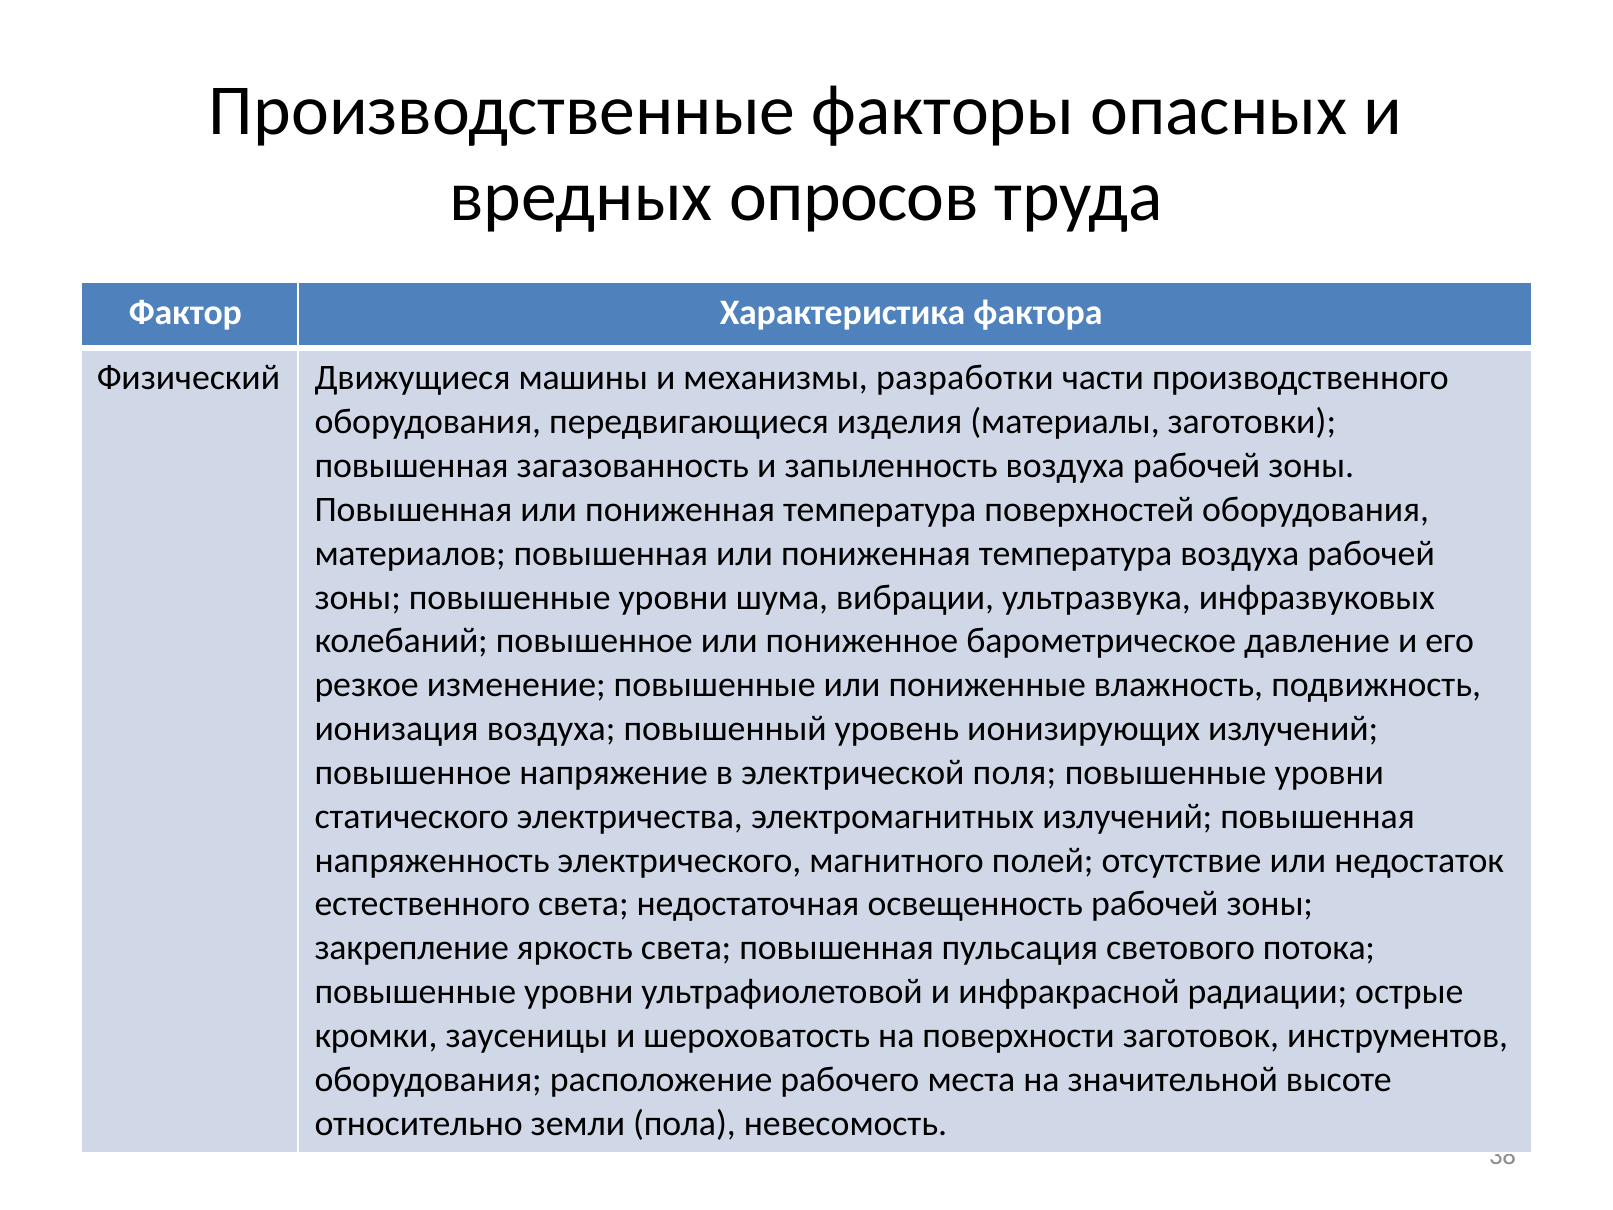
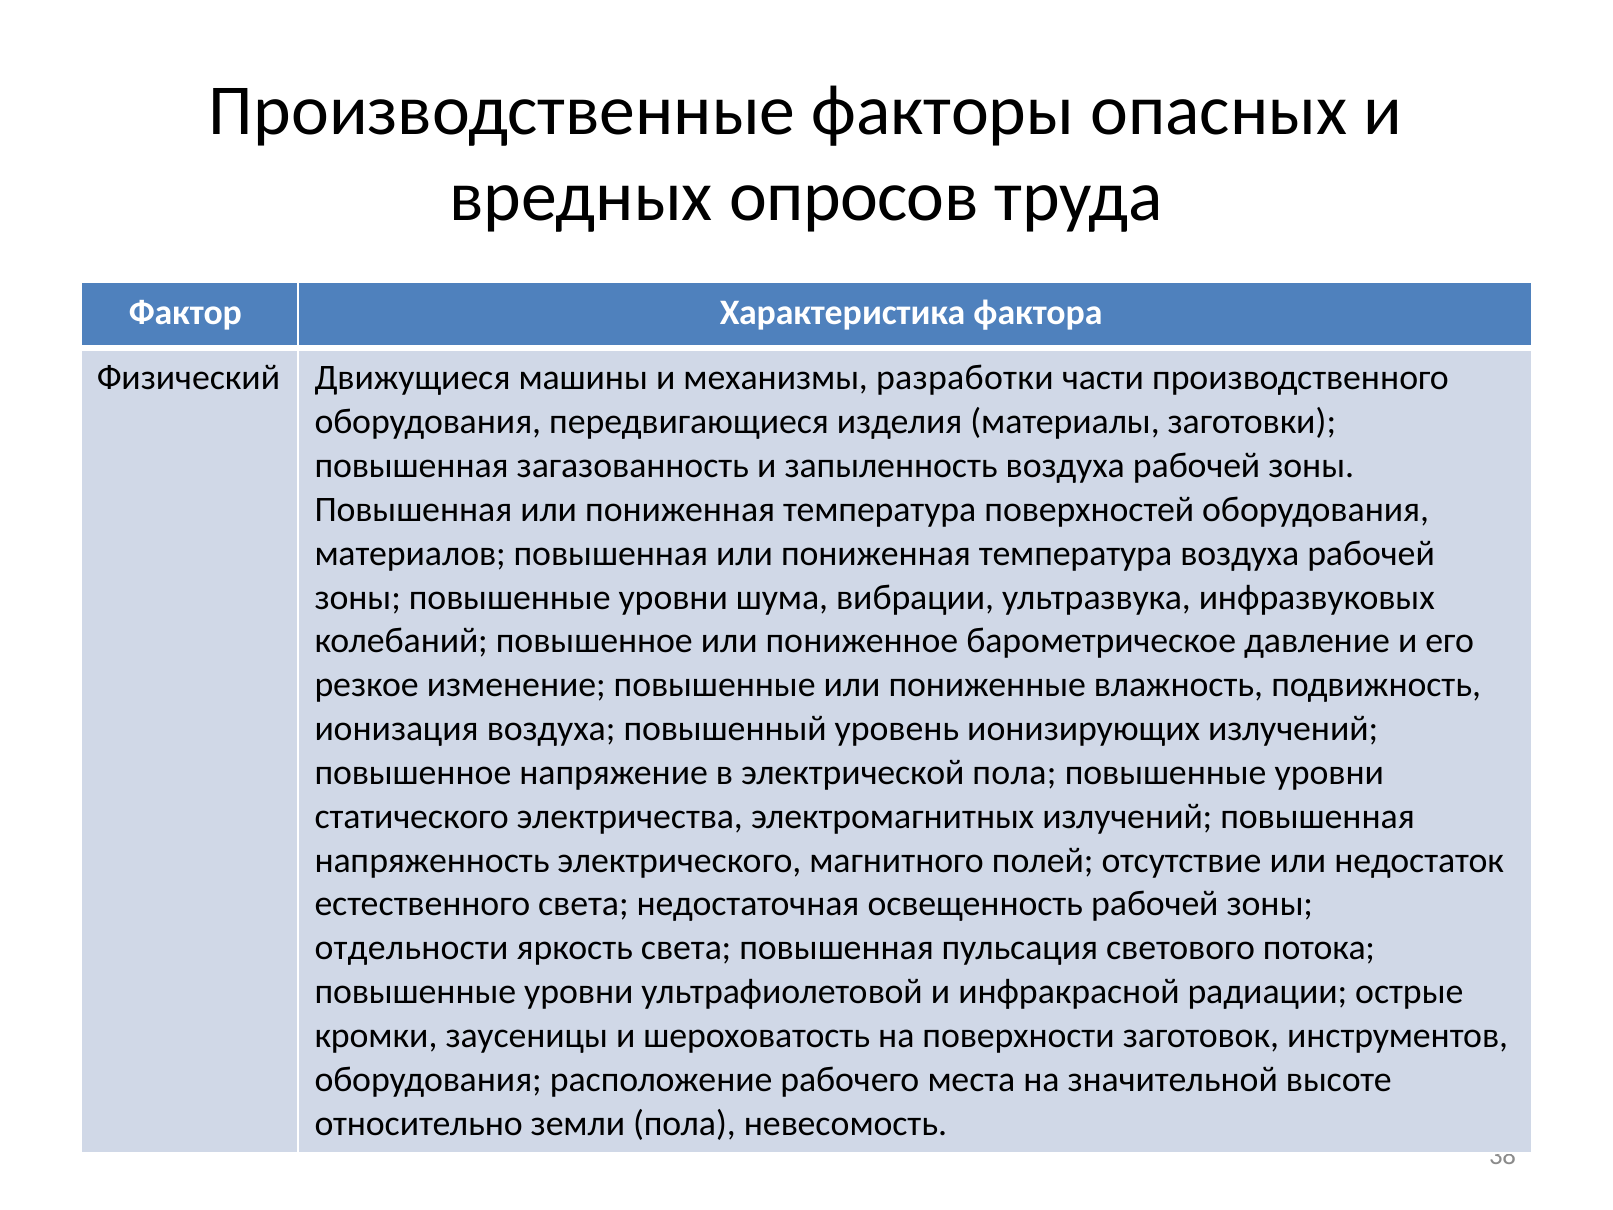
электрической поля: поля -> пола (1014, 772)
закрепление: закрепление -> отдельности (411, 948)
